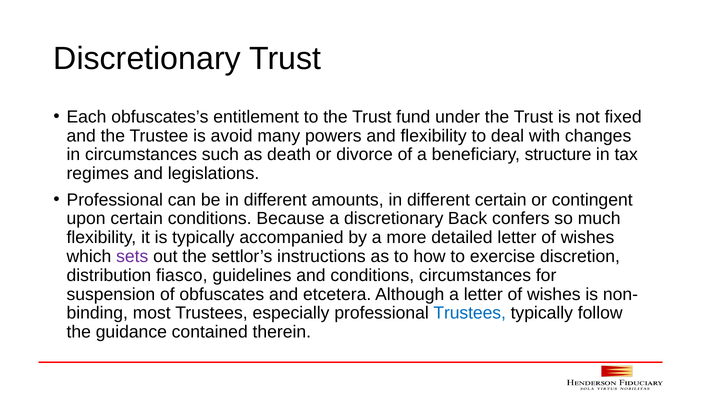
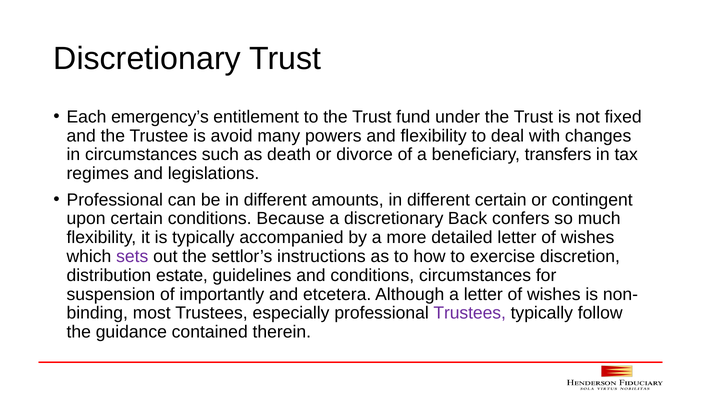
obfuscates’s: obfuscates’s -> emergency’s (160, 117)
structure: structure -> transfers (558, 155)
fiasco: fiasco -> estate (182, 276)
obfuscates: obfuscates -> importantly (222, 295)
Trustees colour: blue -> purple (470, 313)
